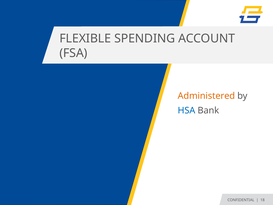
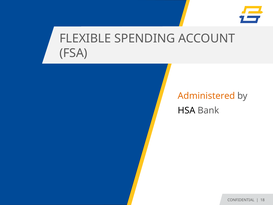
HSA colour: blue -> black (186, 110)
